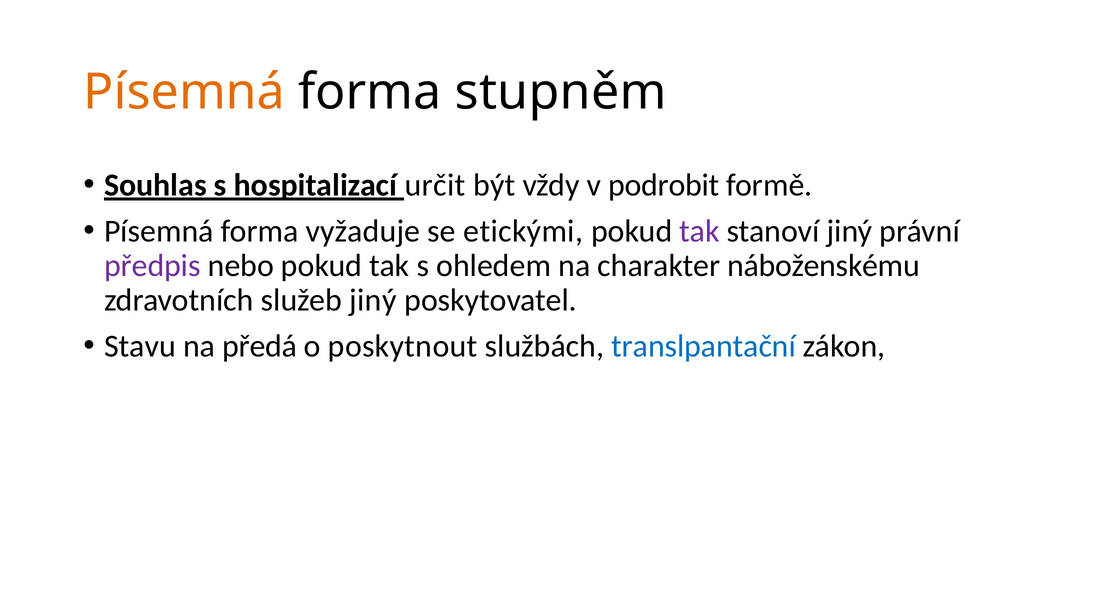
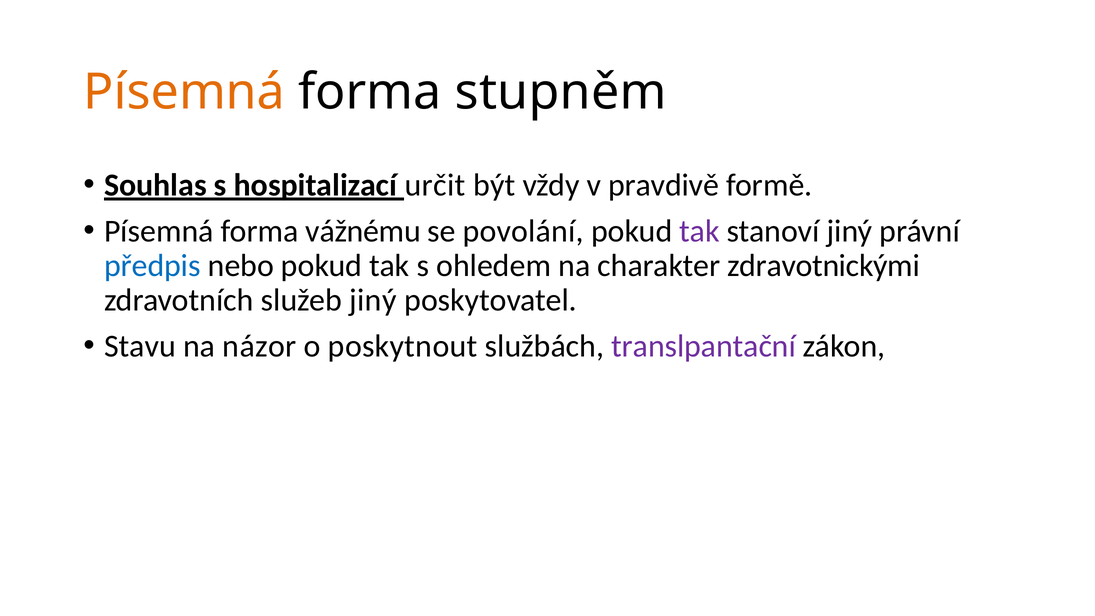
podrobit: podrobit -> pravdivě (664, 185)
vyžaduje: vyžaduje -> vážnému (363, 231)
etickými: etickými -> povolání (523, 231)
předpis colour: purple -> blue (152, 266)
náboženskému: náboženskému -> zdravotnickými (824, 266)
předá: předá -> názor (259, 346)
translpantační colour: blue -> purple (704, 346)
